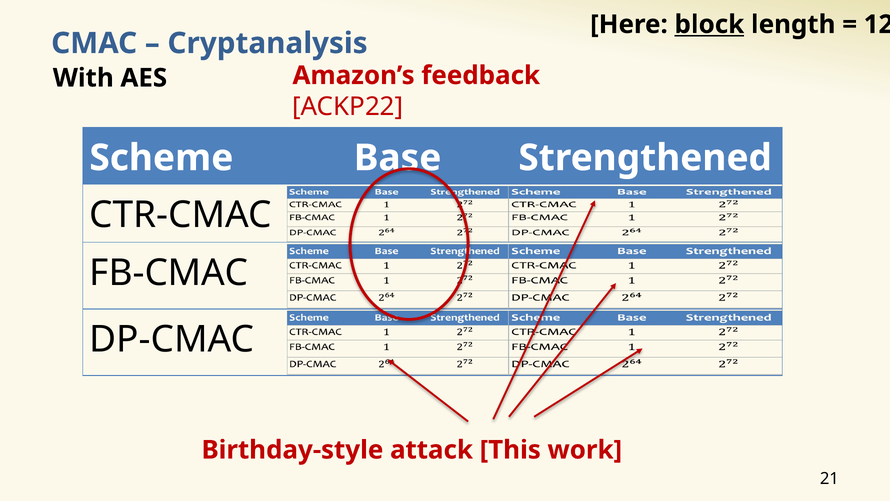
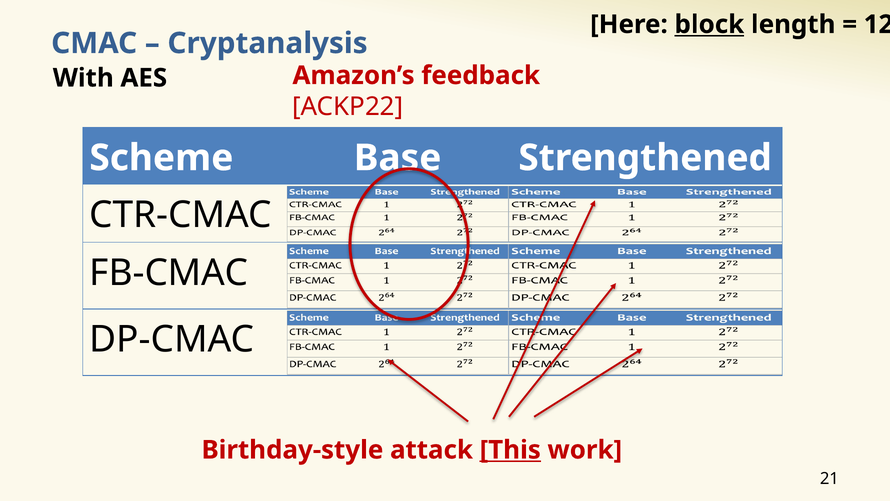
This underline: none -> present (510, 450)
